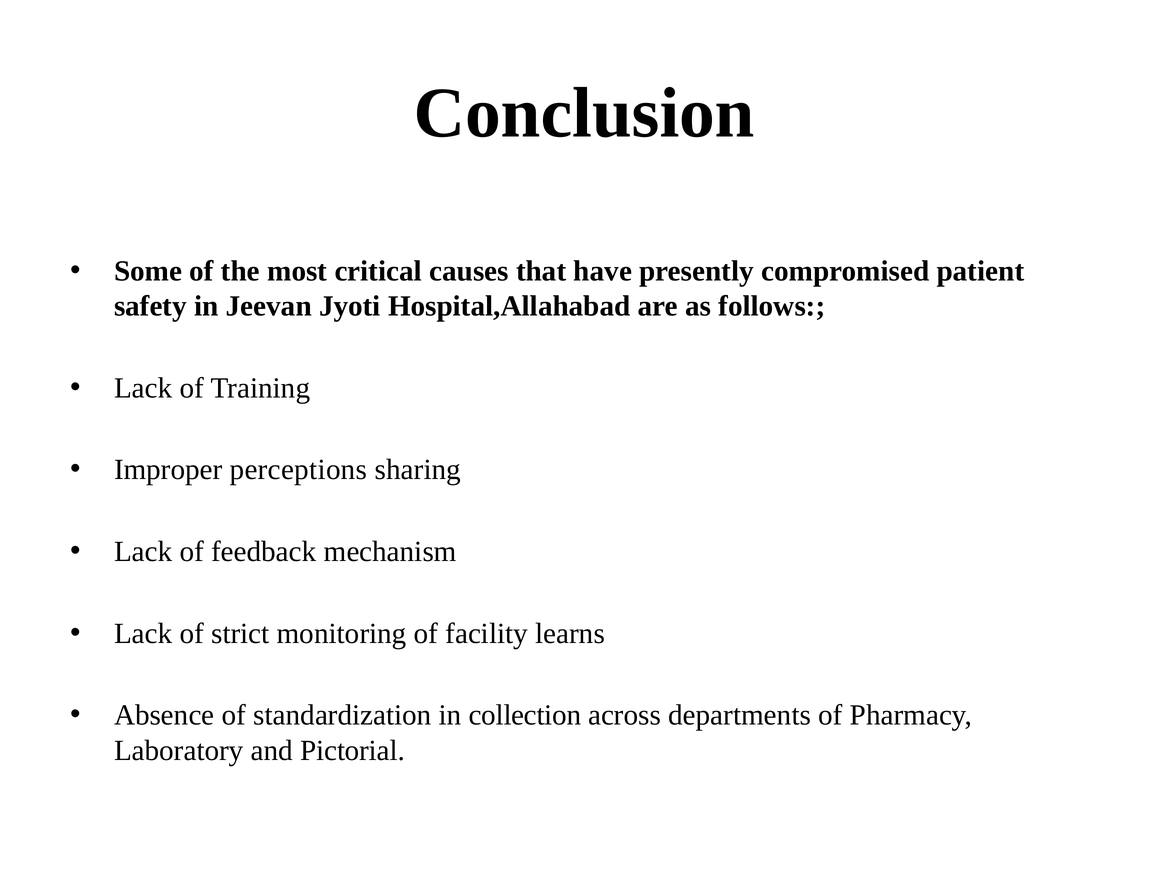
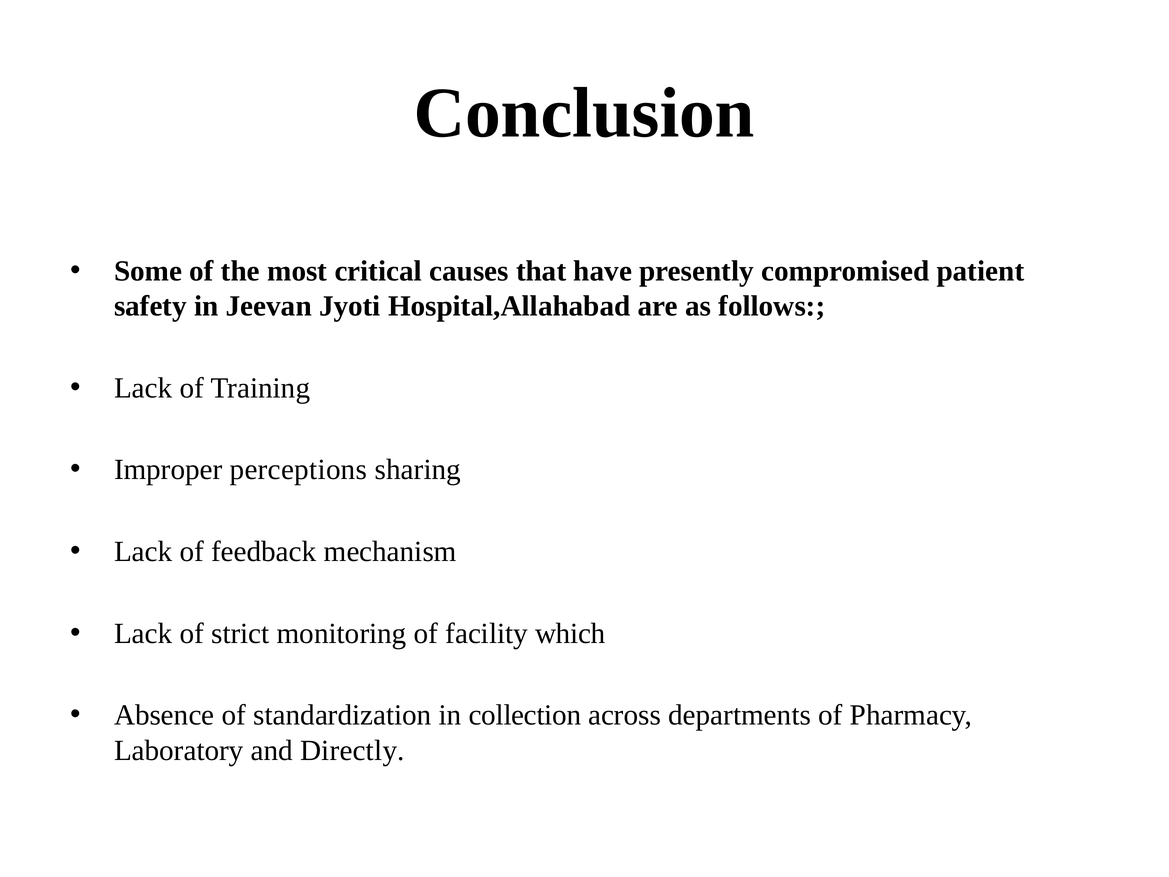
learns: learns -> which (570, 633)
Pictorial: Pictorial -> Directly (352, 750)
